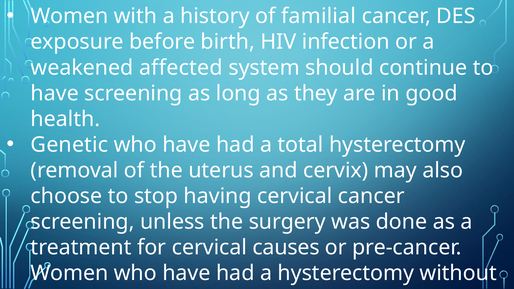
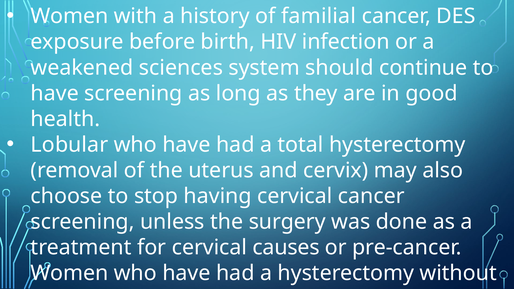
affected: affected -> sciences (181, 68)
Genetic: Genetic -> Lobular (69, 145)
